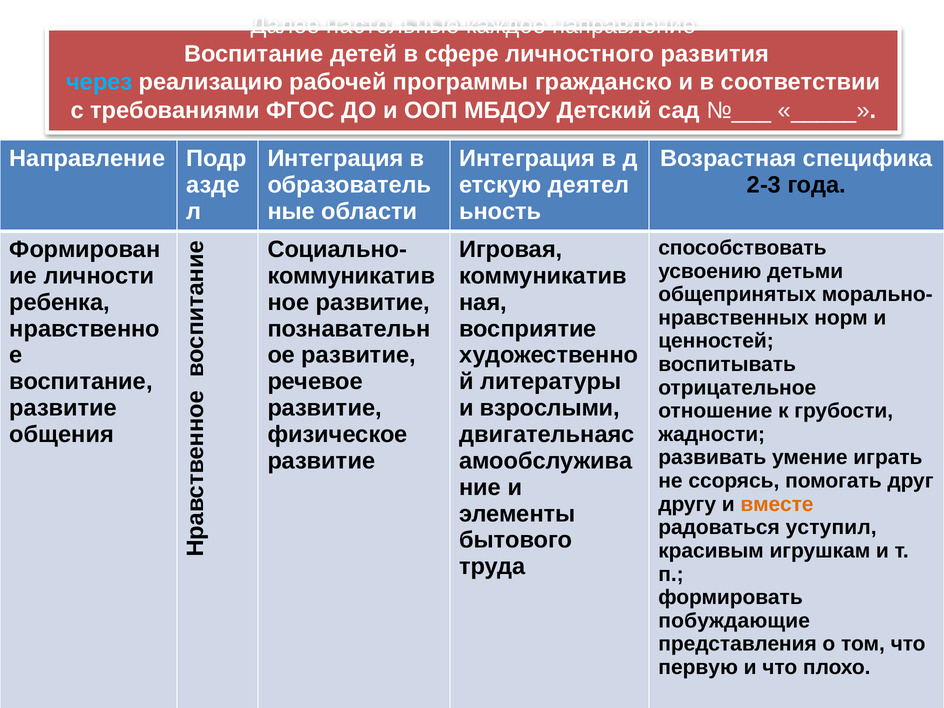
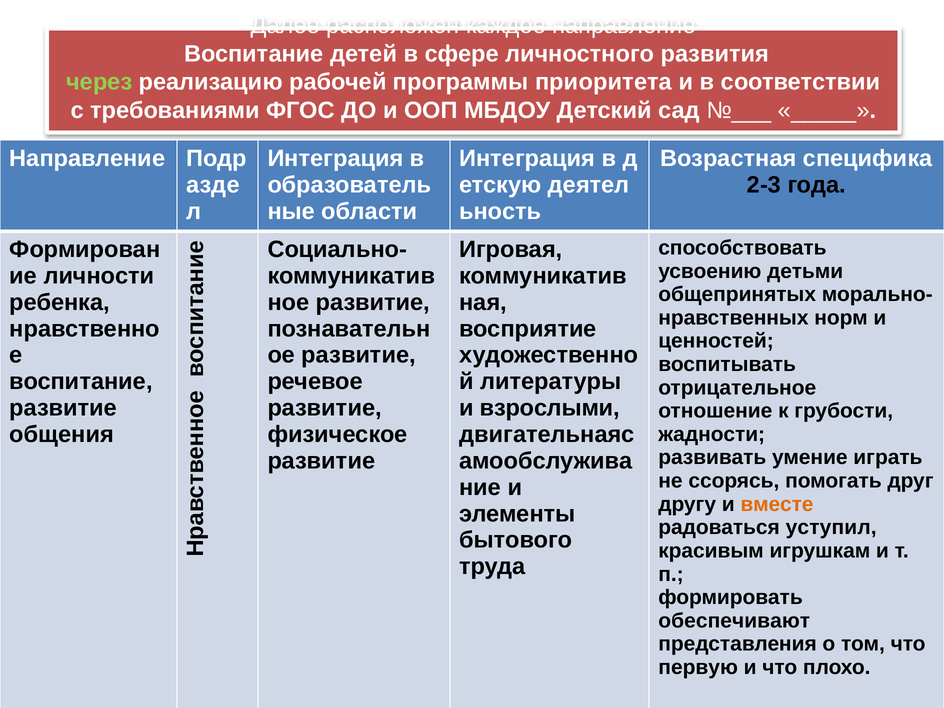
настольные: настольные -> расположен (393, 26)
через colour: light blue -> light green (99, 82)
гражданско: гражданско -> приоритета (604, 82)
побуждающие: побуждающие -> обеспечивают (734, 621)
